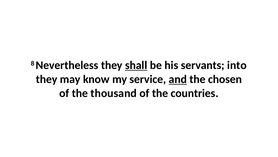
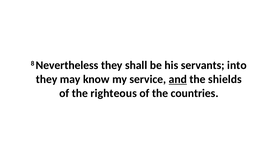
shall underline: present -> none (136, 65)
chosen: chosen -> shields (225, 79)
thousand: thousand -> righteous (114, 93)
